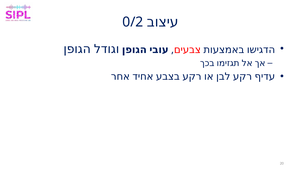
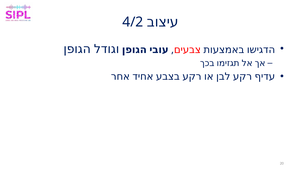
0/2: 0/2 -> 4/2 (133, 22)
